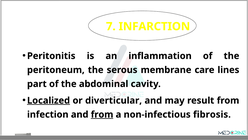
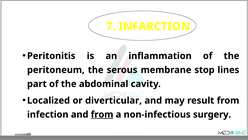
care: care -> stop (204, 70)
Localized underline: present -> none (49, 100)
fibrosis: fibrosis -> surgery (212, 114)
